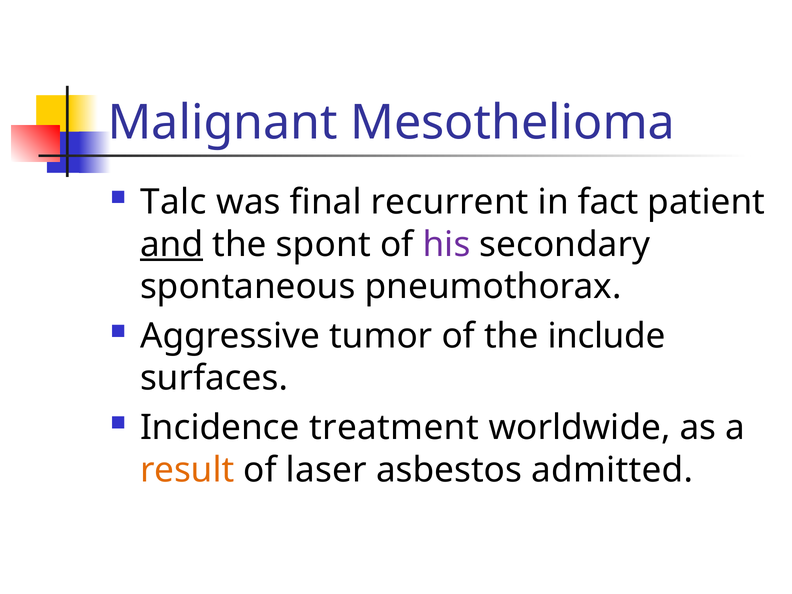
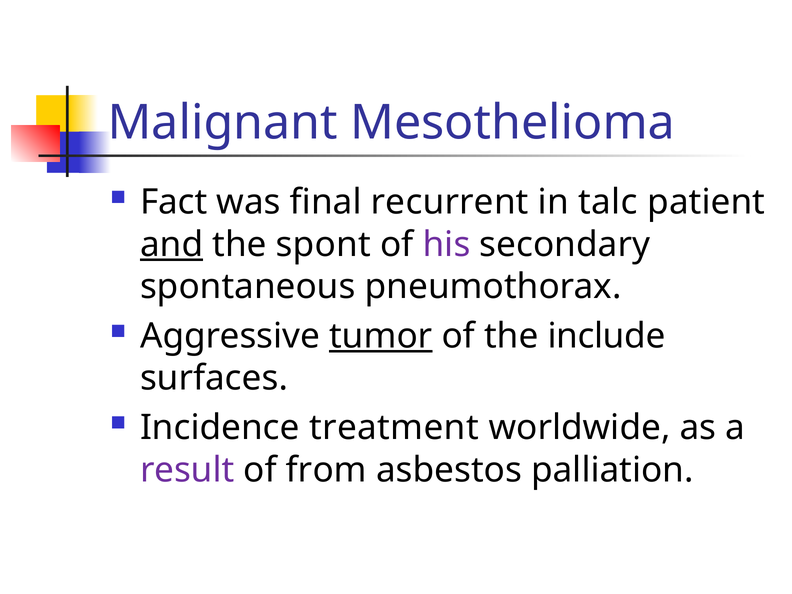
Talc: Talc -> Fact (174, 202)
fact: fact -> talc (608, 202)
tumor underline: none -> present (381, 336)
result colour: orange -> purple (187, 470)
laser: laser -> from (326, 470)
admitted: admitted -> palliation (612, 470)
